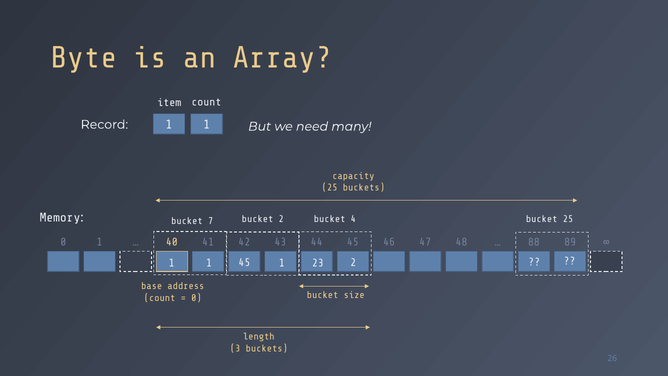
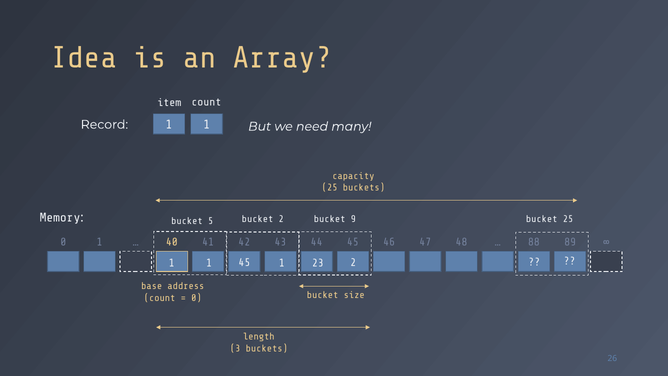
Byte: Byte -> Idea (84, 58)
4: 4 -> 9 (353, 219)
7: 7 -> 5 (211, 221)
